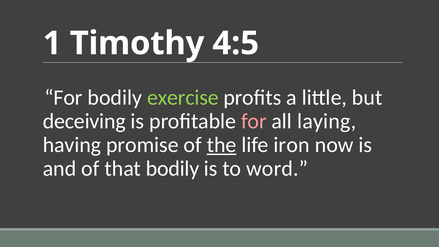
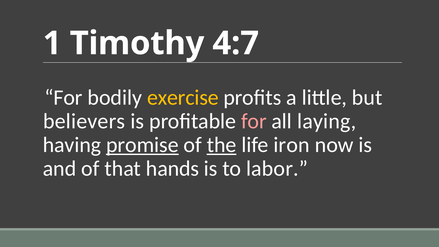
4:5: 4:5 -> 4:7 (236, 43)
exercise colour: light green -> yellow (183, 97)
deceiving: deceiving -> believers (84, 121)
promise underline: none -> present (142, 145)
that bodily: bodily -> hands (173, 169)
word: word -> labor (277, 169)
